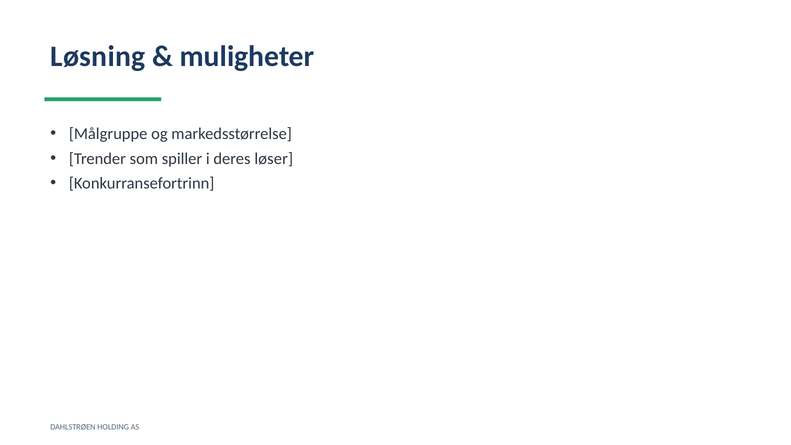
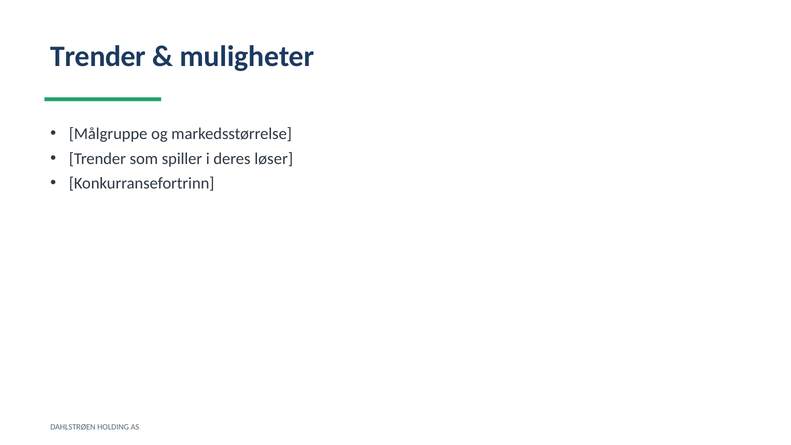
Løsning: Løsning -> Trender (98, 56)
